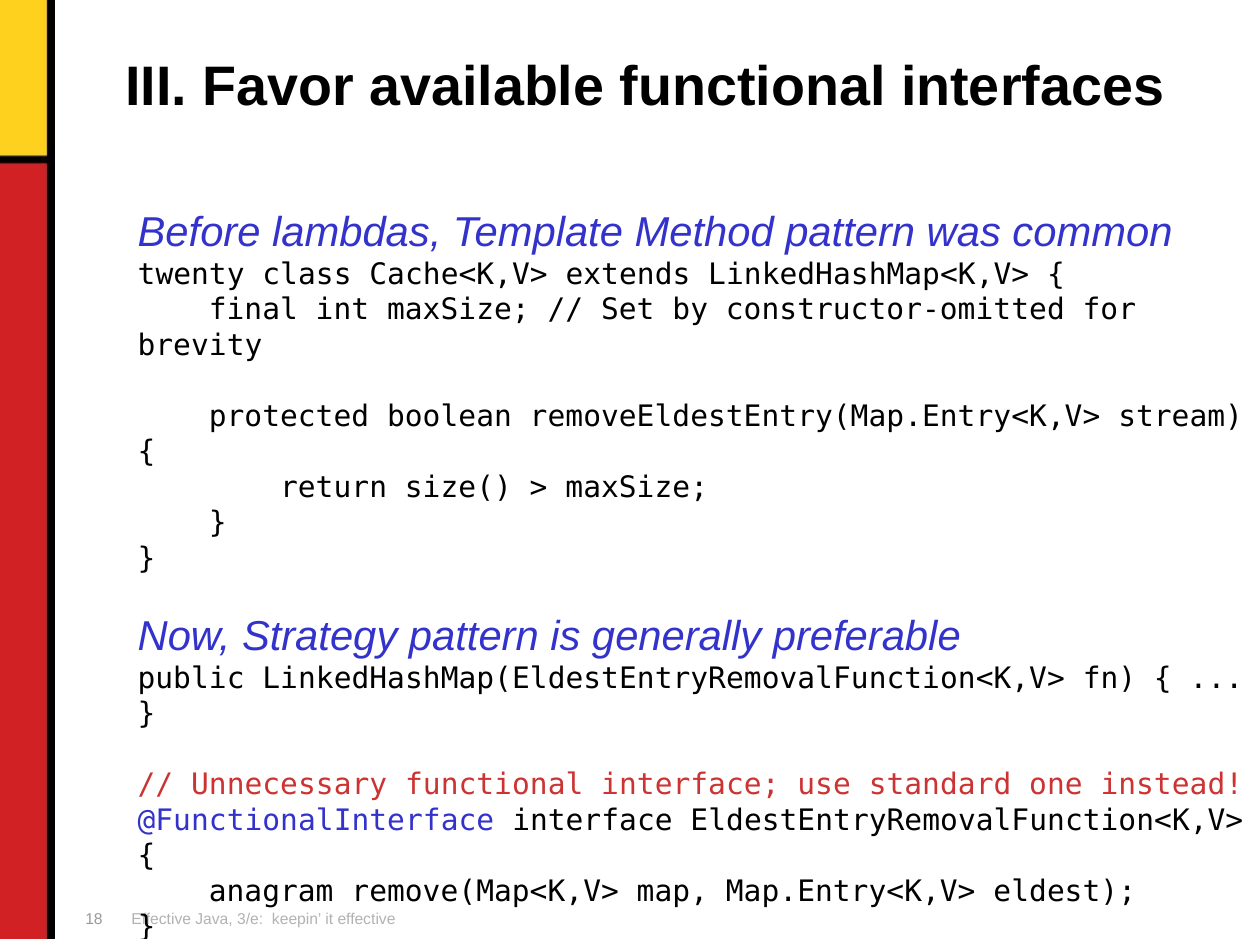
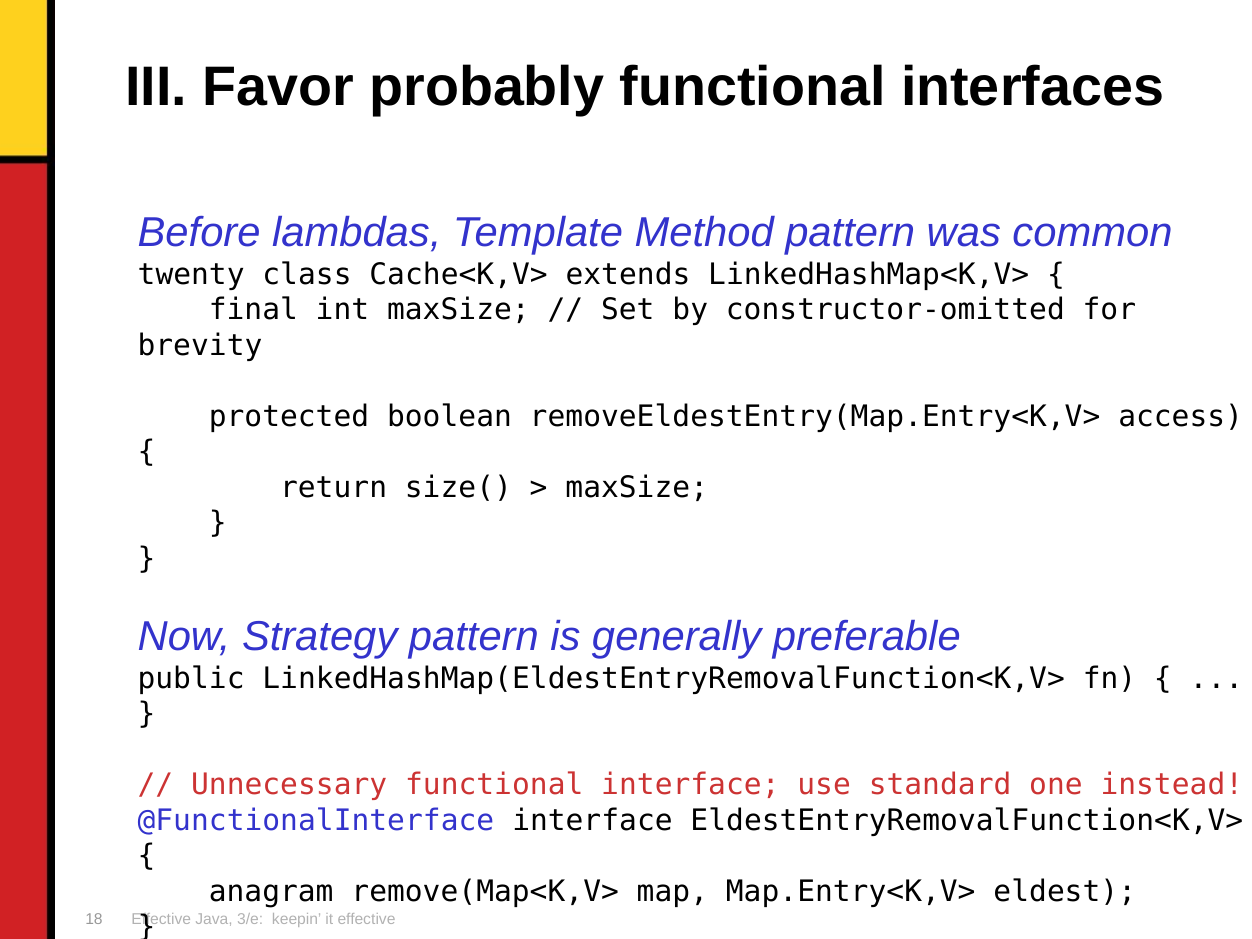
available: available -> probably (487, 87)
stream: stream -> access (1181, 416)
